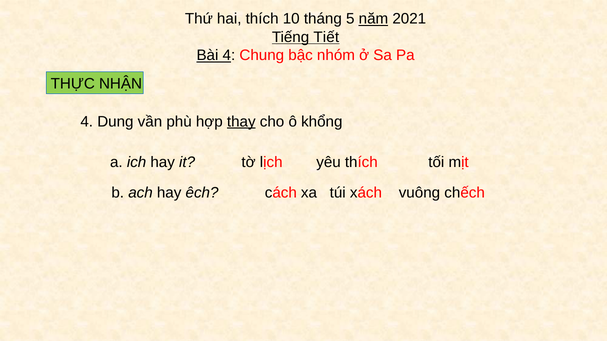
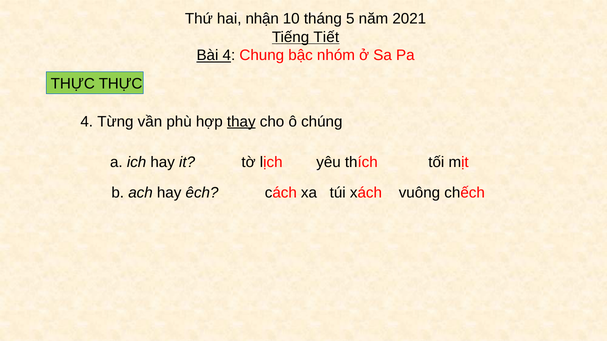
hai thích: thích -> nhận (262, 19)
năm underline: present -> none (373, 19)
THỰC NHẬN: NHẬN -> THỰC (121, 84)
Dung: Dung -> Từng (115, 122)
khổng: khổng -> chúng (322, 122)
